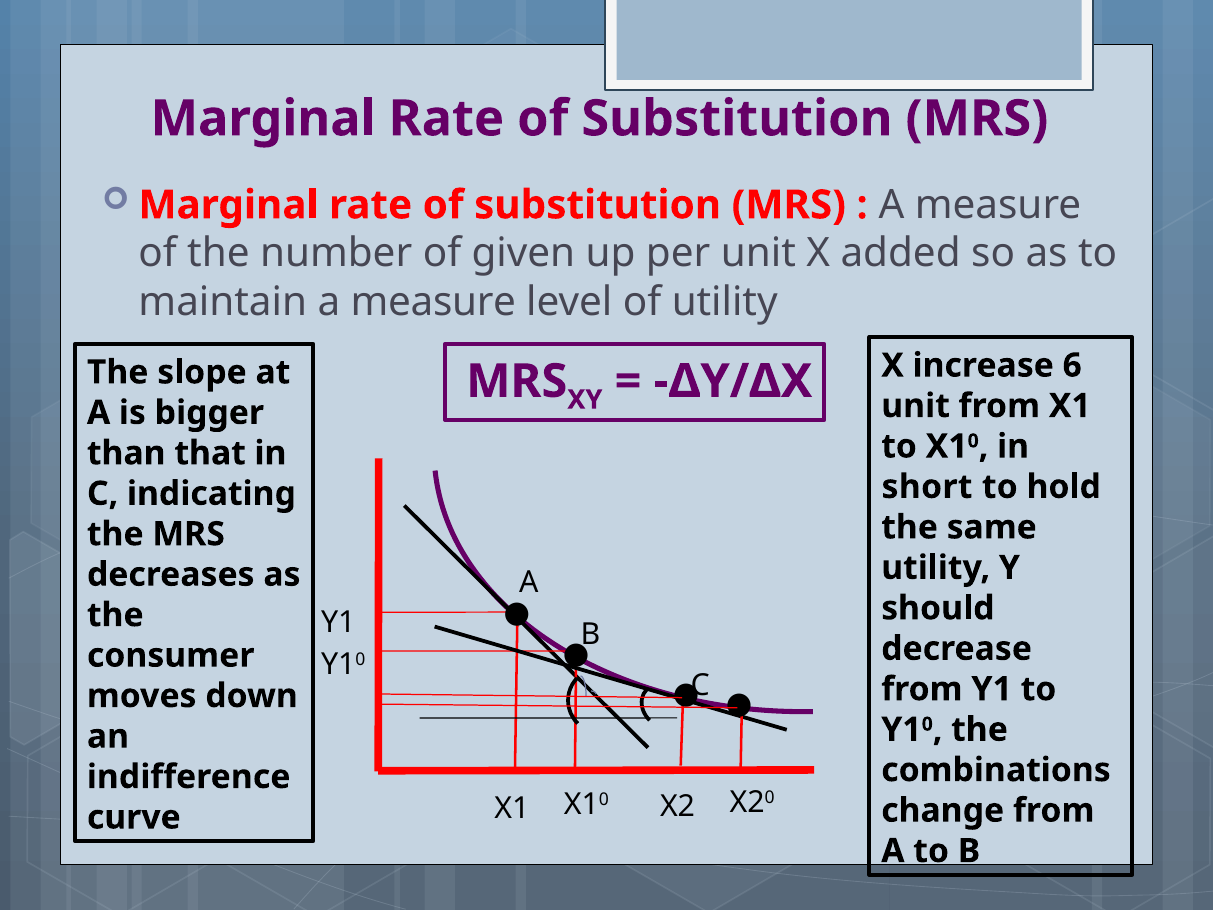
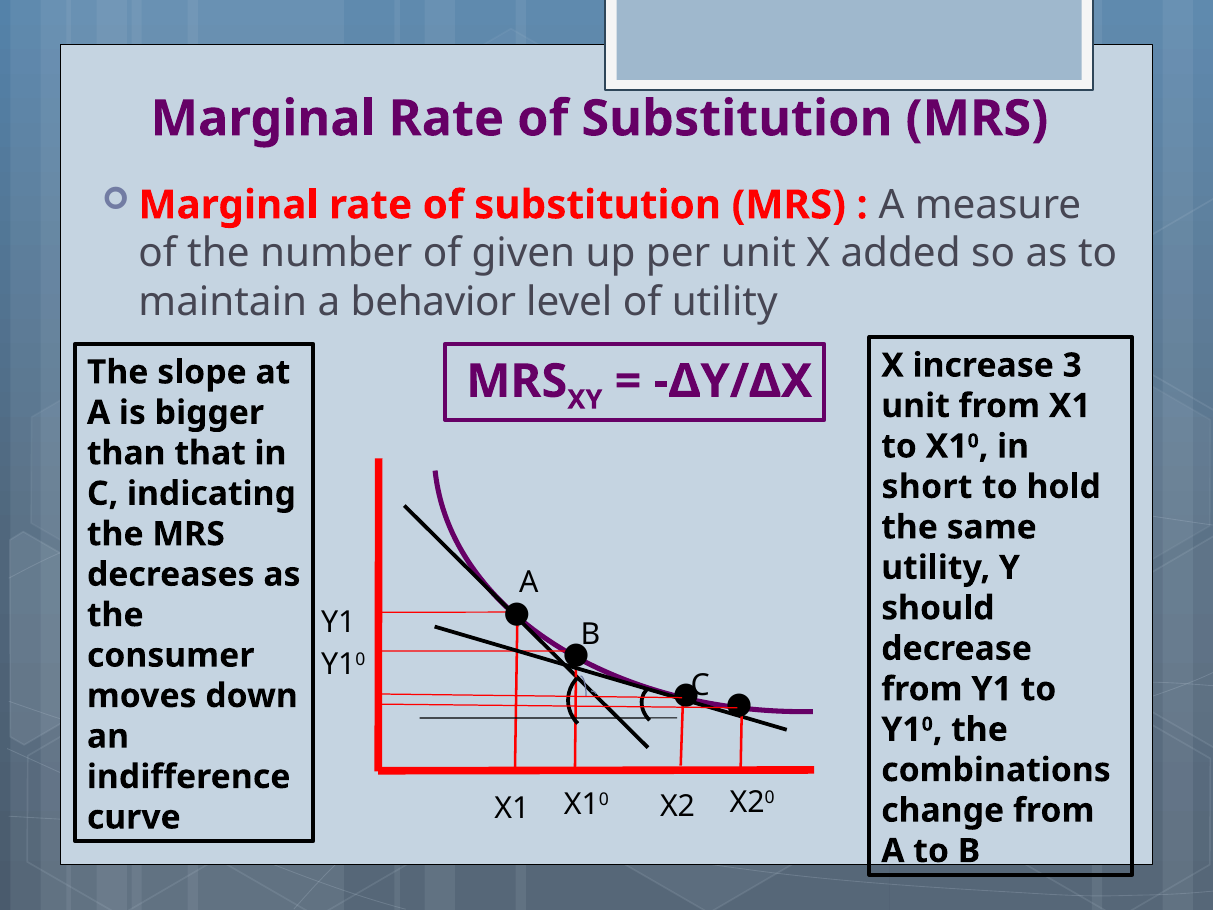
maintain a measure: measure -> behavior (433, 302)
6: 6 -> 3 (1072, 365)
